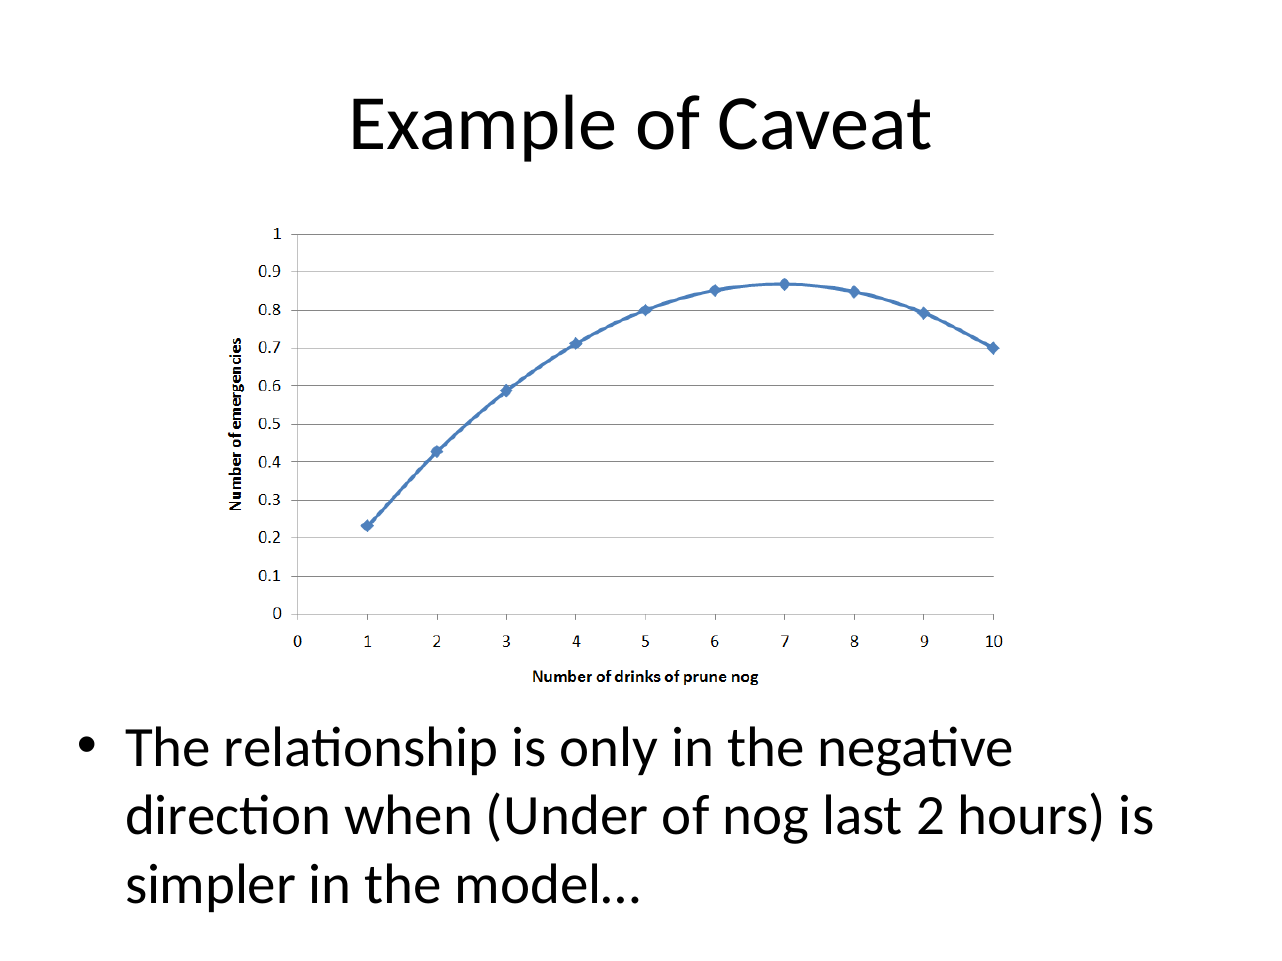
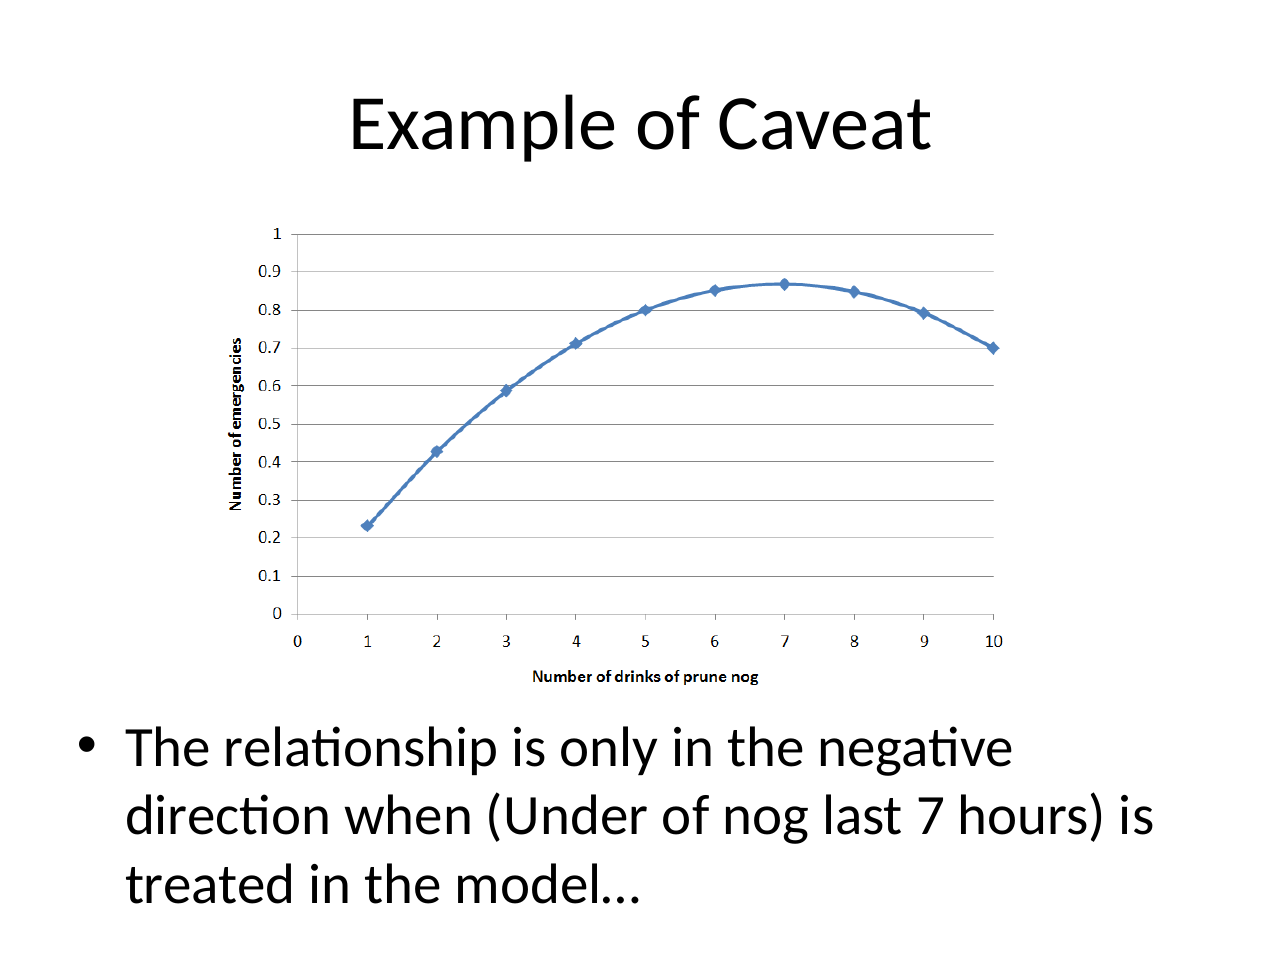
last 2: 2 -> 7 (930, 817)
simpler: simpler -> treated (210, 885)
